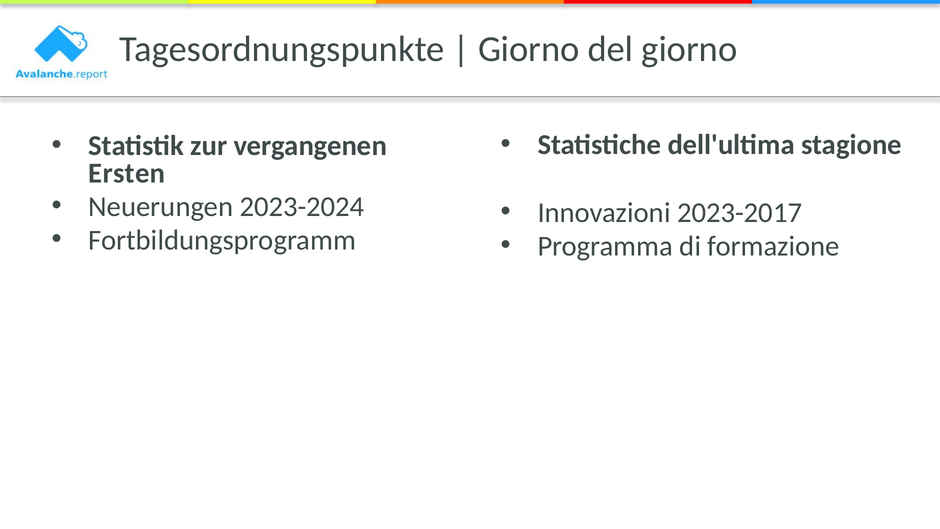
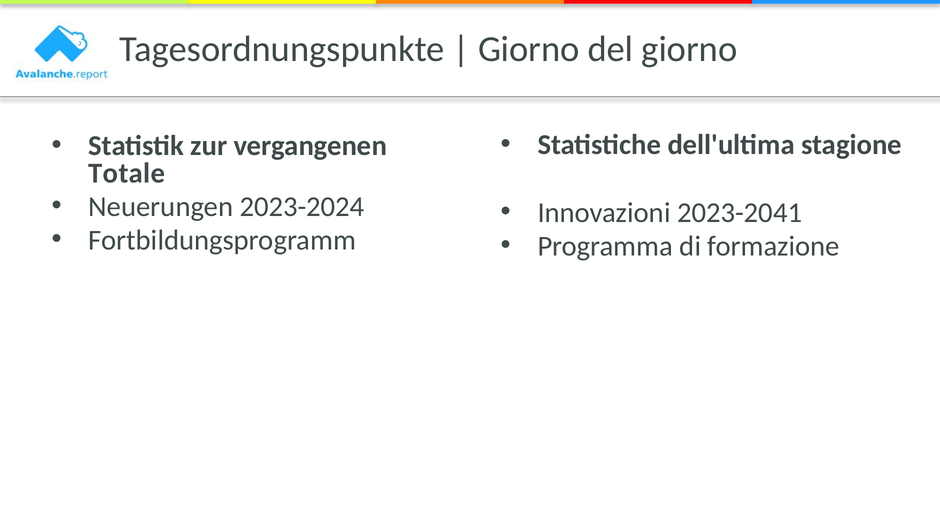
Ersten: Ersten -> Totale (127, 173)
2023-2017: 2023-2017 -> 2023-2041 (740, 213)
